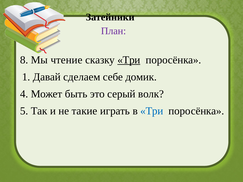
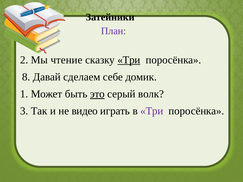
8: 8 -> 2 (24, 60)
1: 1 -> 8 (26, 77)
4: 4 -> 1 (24, 94)
это underline: none -> present (97, 94)
5: 5 -> 3 (24, 111)
такие: такие -> видео (85, 111)
Три colour: blue -> purple (152, 111)
